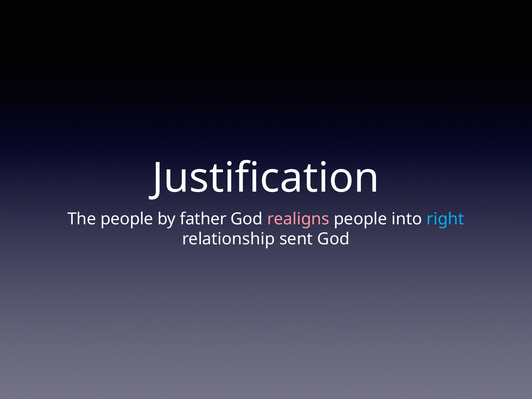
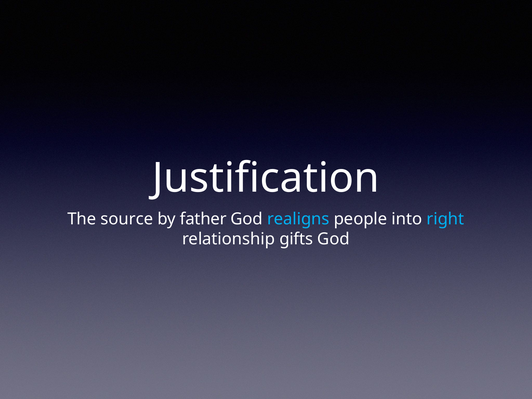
The people: people -> source (127, 219)
realigns colour: pink -> light blue (298, 219)
sent: sent -> gifts (296, 239)
